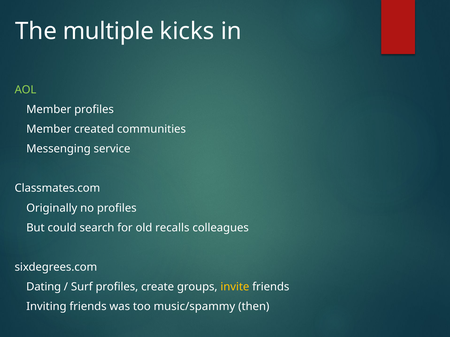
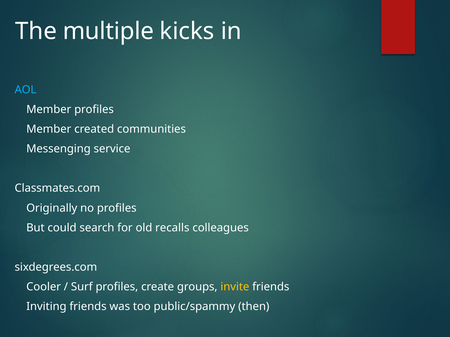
AOL colour: light green -> light blue (25, 90)
Dating: Dating -> Cooler (44, 287)
music/spammy: music/spammy -> public/spammy (194, 307)
